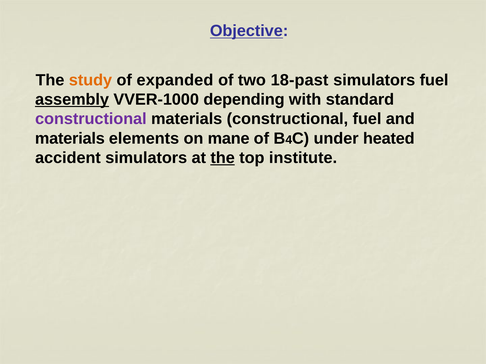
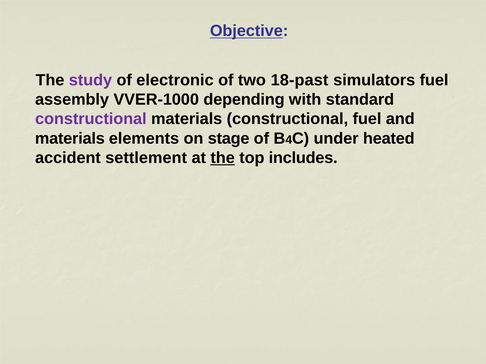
study colour: orange -> purple (90, 80)
expanded: expanded -> electronic (175, 80)
assembly underline: present -> none (72, 100)
mane: mane -> stage (229, 139)
accident simulators: simulators -> settlement (146, 158)
institute: institute -> includes (303, 158)
